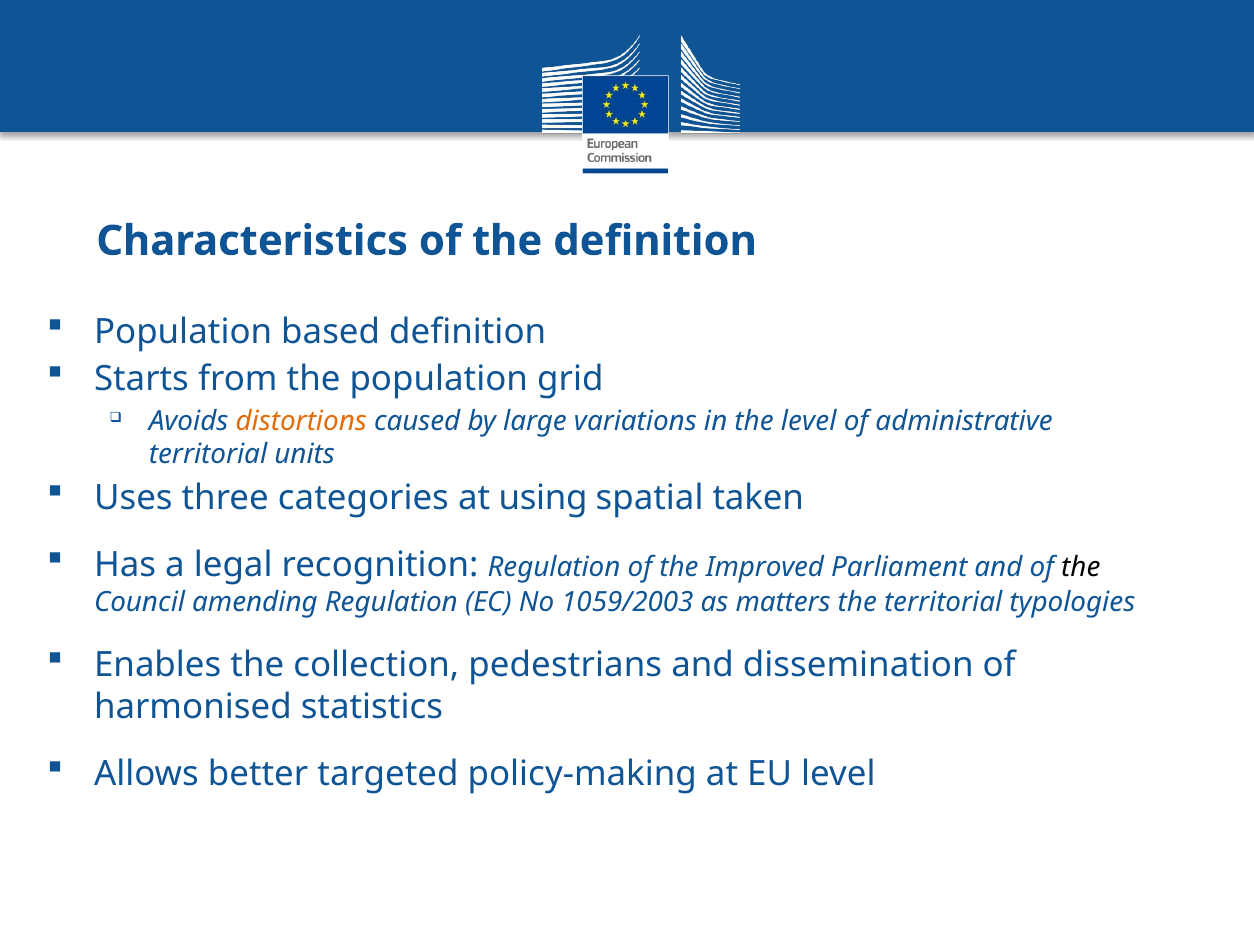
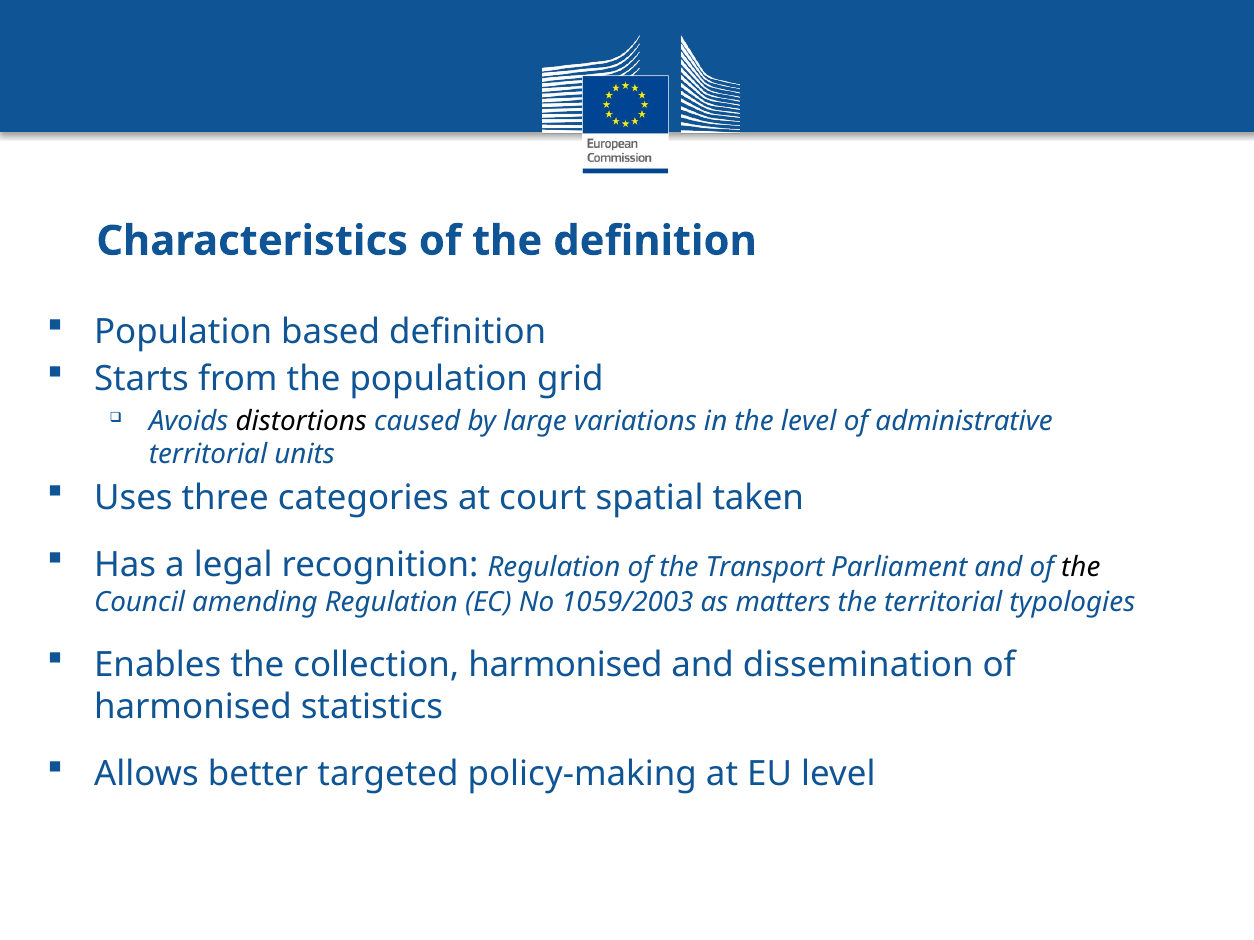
distortions colour: orange -> black (301, 421)
using: using -> court (543, 498)
Improved: Improved -> Transport (765, 567)
collection pedestrians: pedestrians -> harmonised (565, 665)
